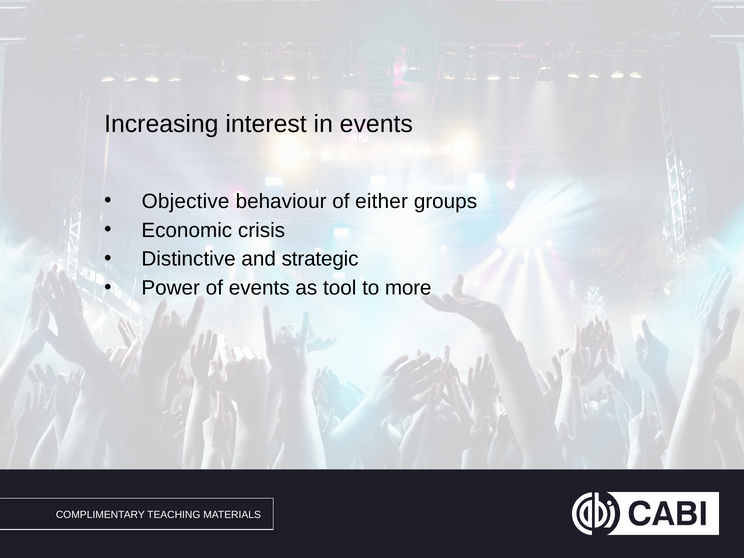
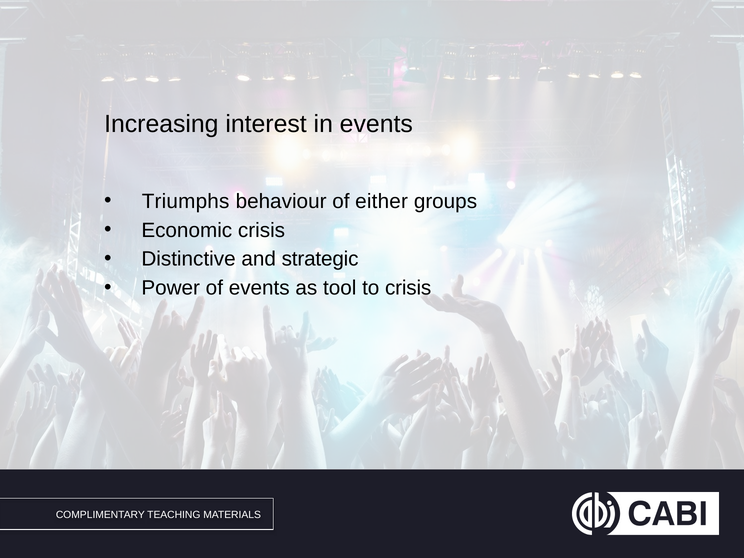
Objective: Objective -> Triumphs (186, 201)
to more: more -> crisis (408, 288)
